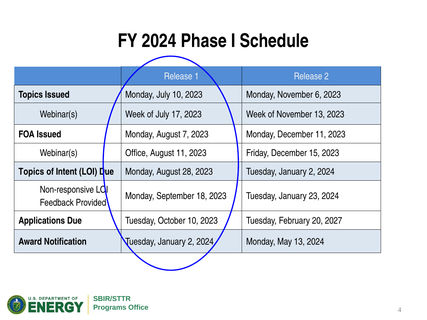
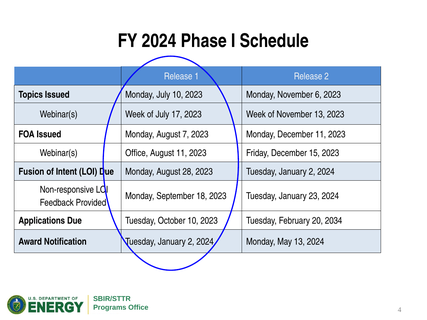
Topics: Topics -> Fusion (31, 172)
2027: 2027 -> 2034 (334, 221)
